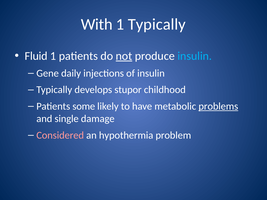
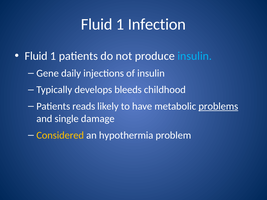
With: With -> Fluid (97, 24)
1 Typically: Typically -> Infection (157, 24)
not underline: present -> none (124, 56)
stupor: stupor -> bleeds (128, 90)
some: some -> reads (84, 106)
Considered colour: pink -> yellow (60, 135)
